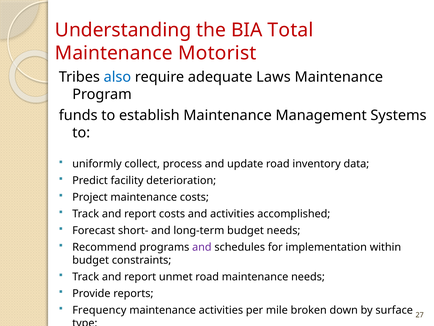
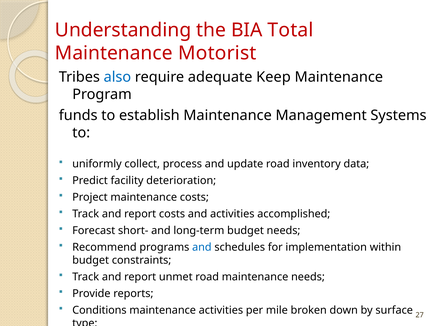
Laws: Laws -> Keep (273, 77)
and colour: purple -> blue (202, 247)
Frequency: Frequency -> Conditions (99, 310)
